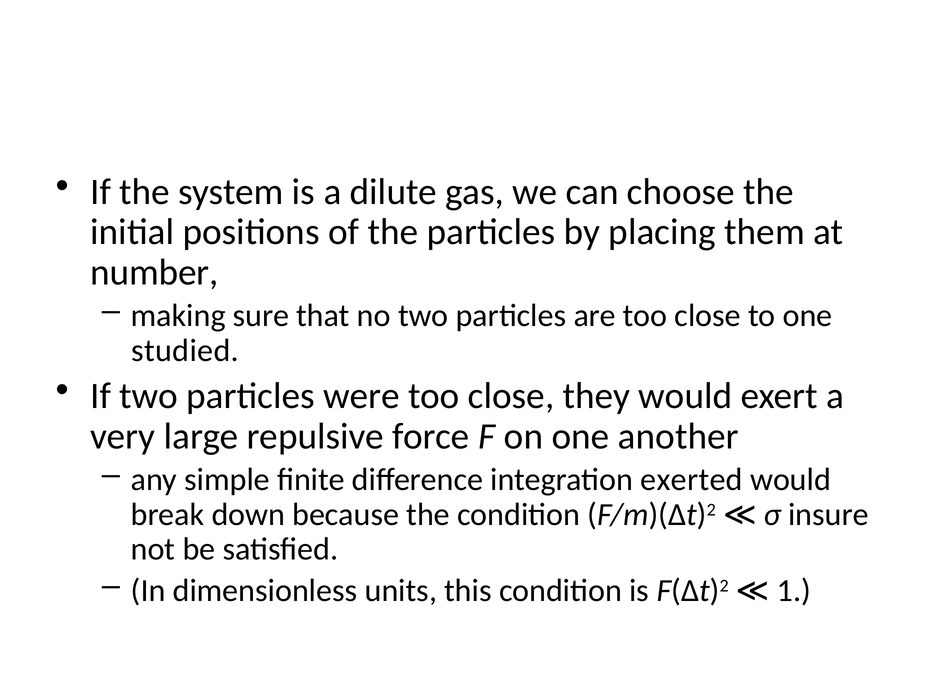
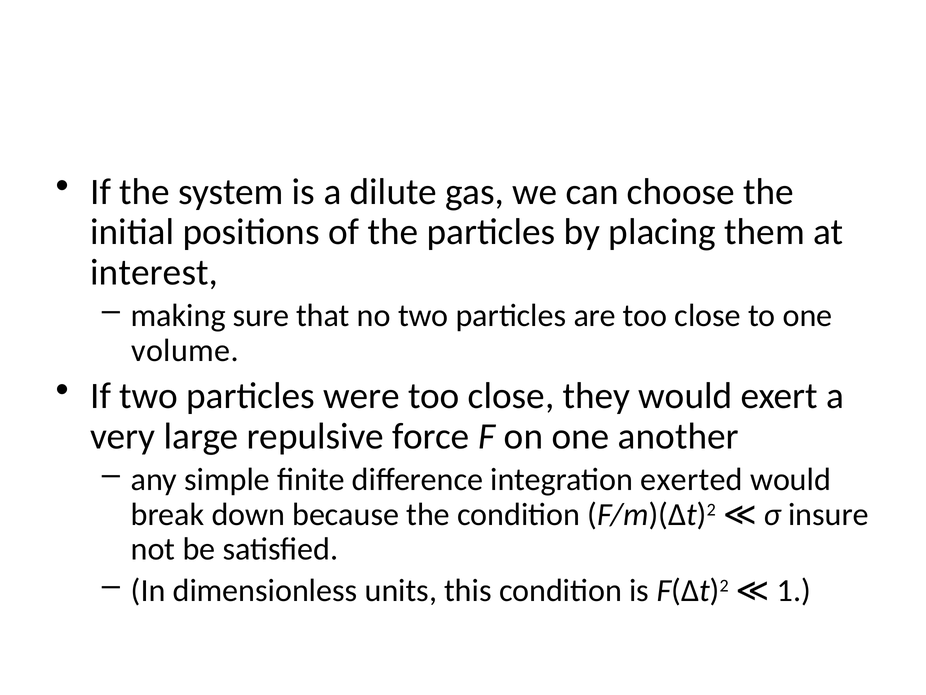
number: number -> interest (154, 272)
studied: studied -> volume (185, 350)
